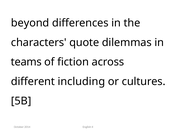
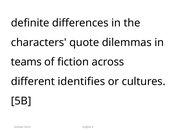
beyond: beyond -> definite (30, 23)
including: including -> identifies (81, 81)
